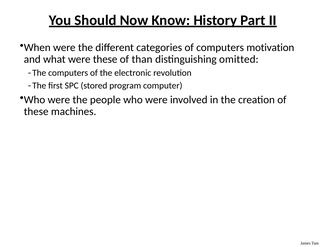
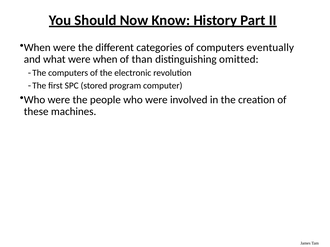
motivation: motivation -> eventually (270, 48)
were these: these -> when (105, 59)
